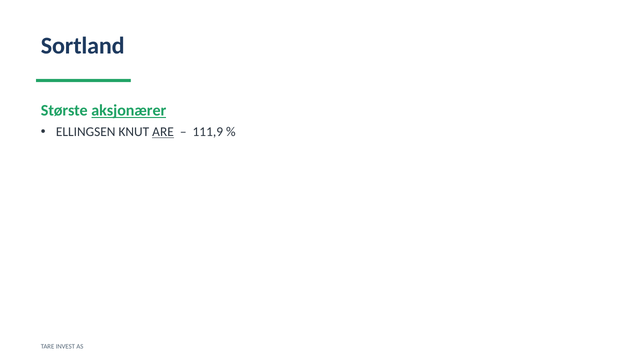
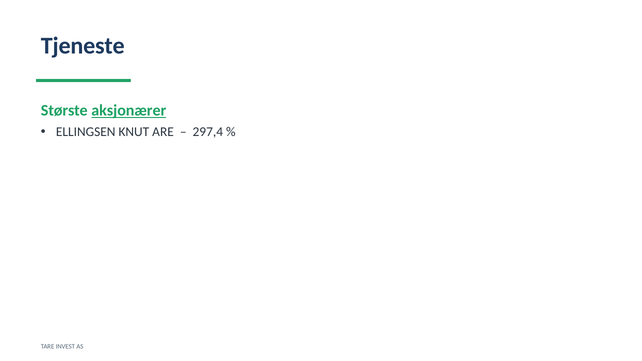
Sortland: Sortland -> Tjeneste (83, 46)
ARE underline: present -> none (163, 132)
111,9: 111,9 -> 297,4 (208, 132)
